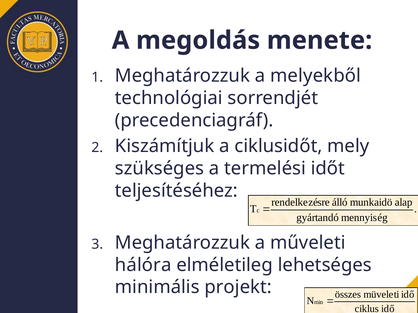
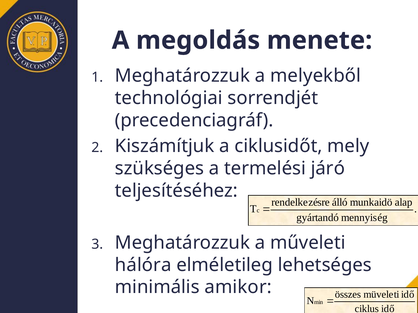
időt: időt -> járó (328, 169)
projekt: projekt -> amikor (238, 288)
